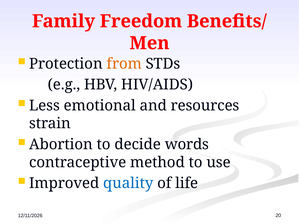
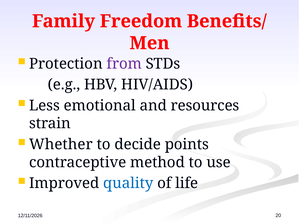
from colour: orange -> purple (124, 64)
Abortion: Abortion -> Whether (61, 145)
words: words -> points (187, 145)
